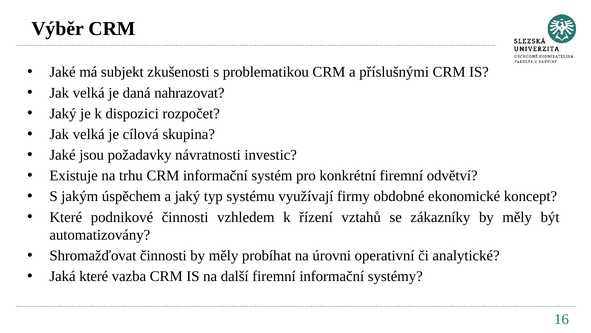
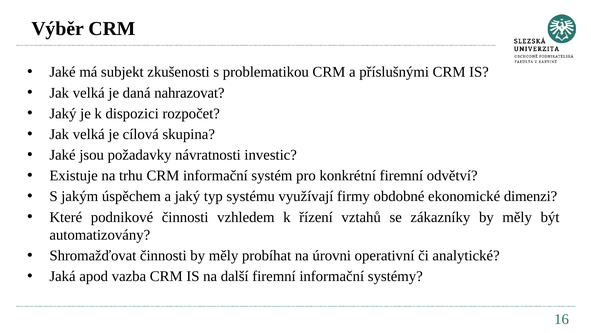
koncept: koncept -> dimenzi (531, 196)
Jaká které: které -> apod (94, 276)
